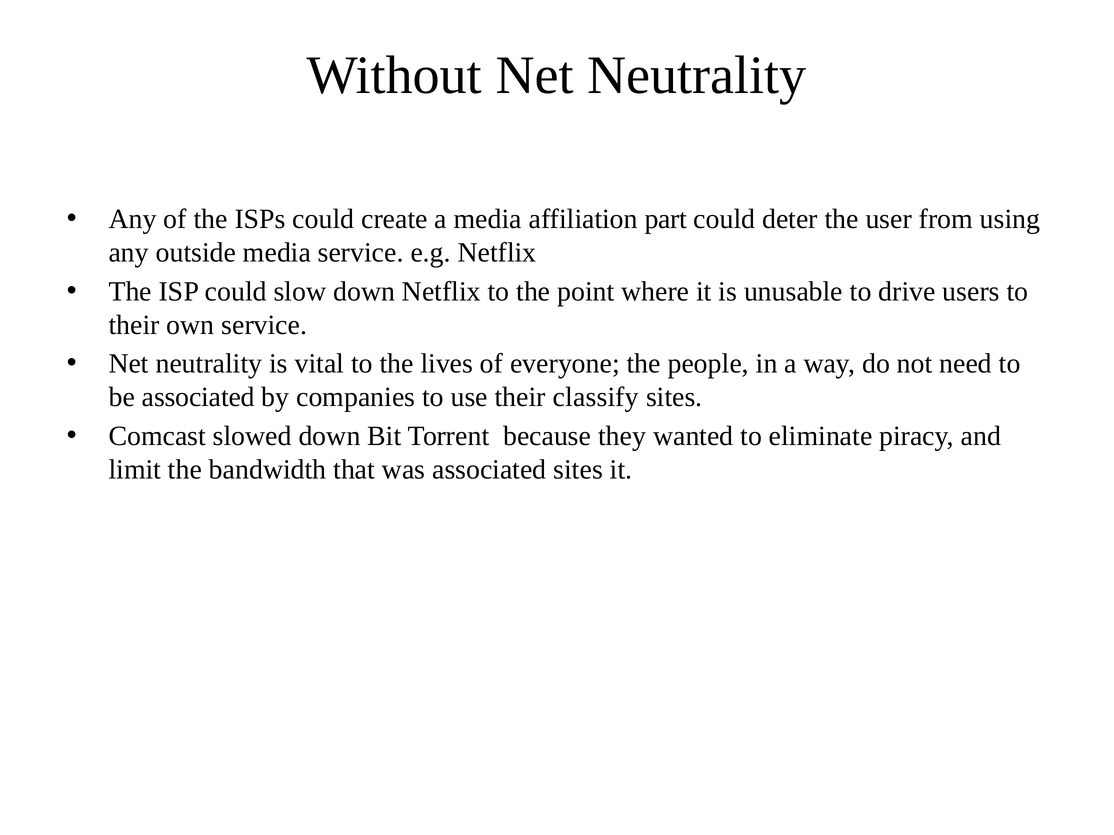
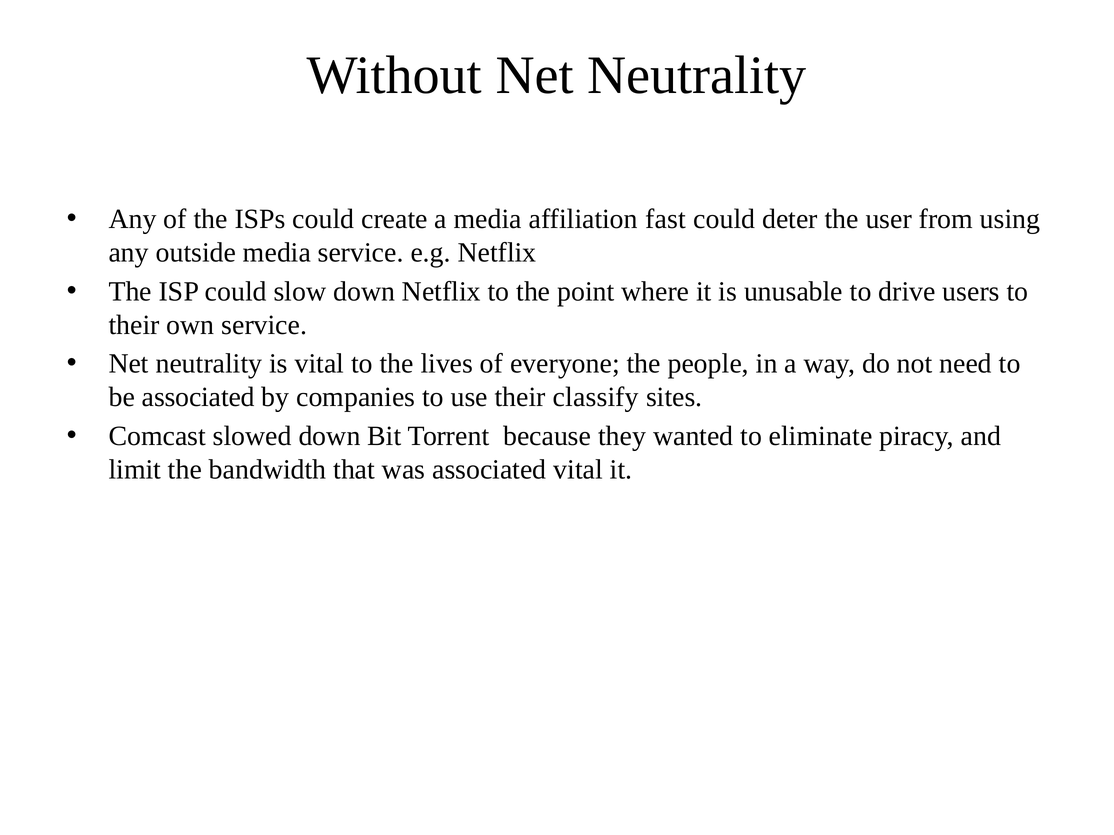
part: part -> fast (666, 219)
associated sites: sites -> vital (578, 470)
